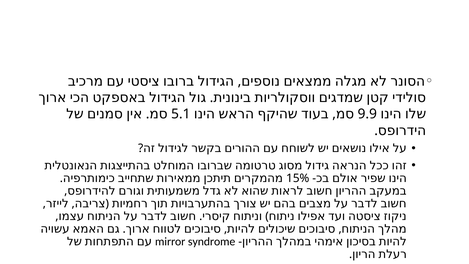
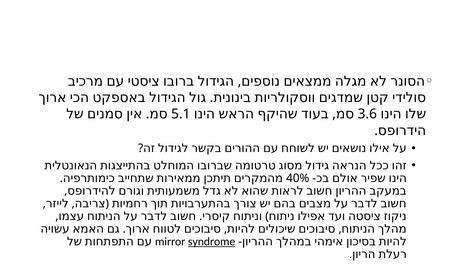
9.9: 9.9 -> 3.6 (367, 114)
15%: 15% -> 40% (298, 178)
syndrome underline: none -> present (212, 241)
